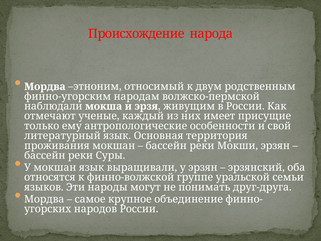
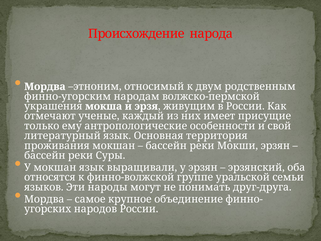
наблюдали: наблюдали -> украшения (53, 106)
